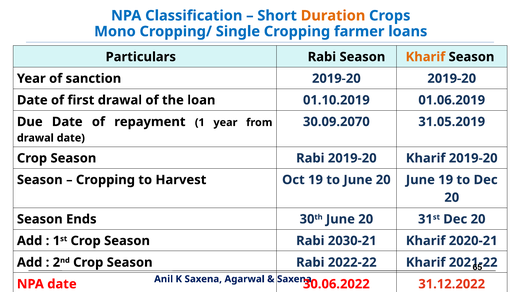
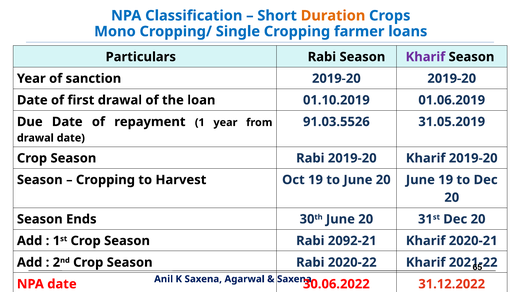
Kharif colour: orange -> purple (425, 57)
30.09.2070: 30.09.2070 -> 91.03.5526 (336, 122)
2030-21: 2030-21 -> 2092-21 (352, 241)
2022-22: 2022-22 -> 2020-22 (352, 263)
